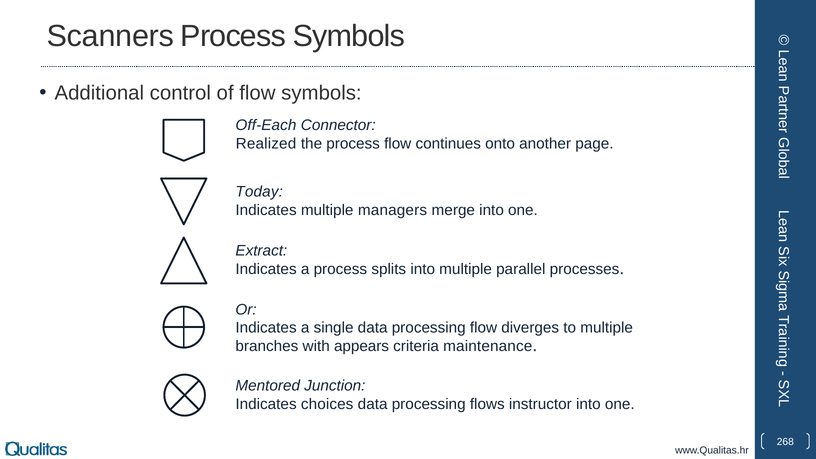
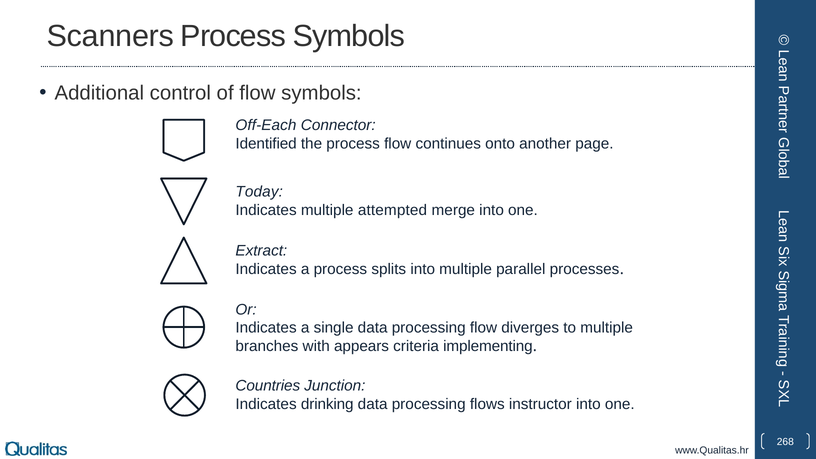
Realized: Realized -> Identified (266, 144)
managers: managers -> attempted (393, 210)
maintenance: maintenance -> implementing (488, 346)
Mentored: Mentored -> Countries (268, 386)
choices: choices -> drinking (327, 404)
